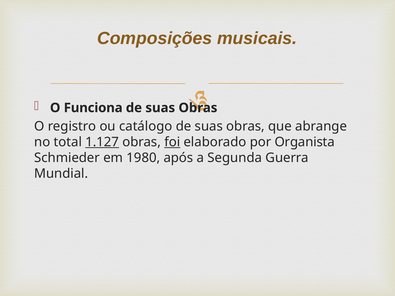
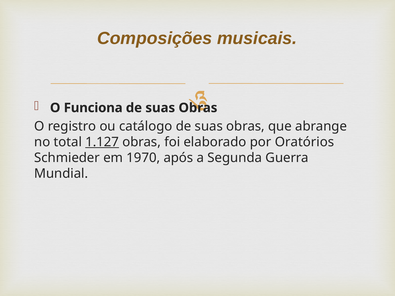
foi underline: present -> none (172, 142)
Organista: Organista -> Oratórios (305, 142)
1980: 1980 -> 1970 (143, 158)
